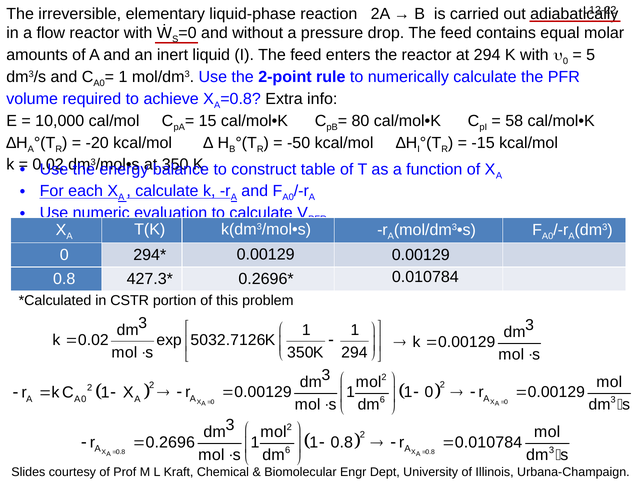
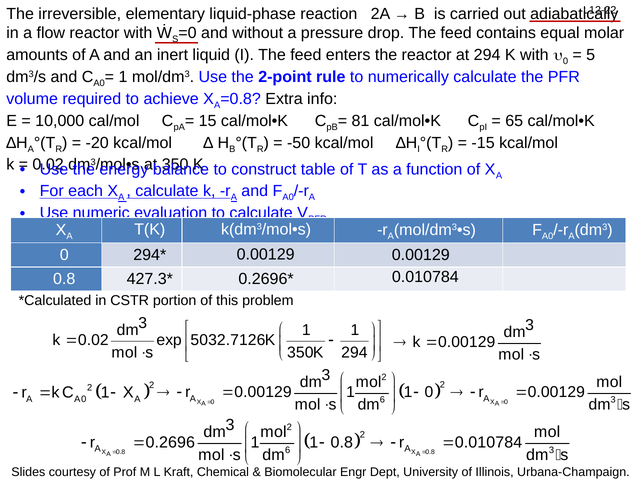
80: 80 -> 81 (361, 121)
58: 58 -> 65 (514, 121)
